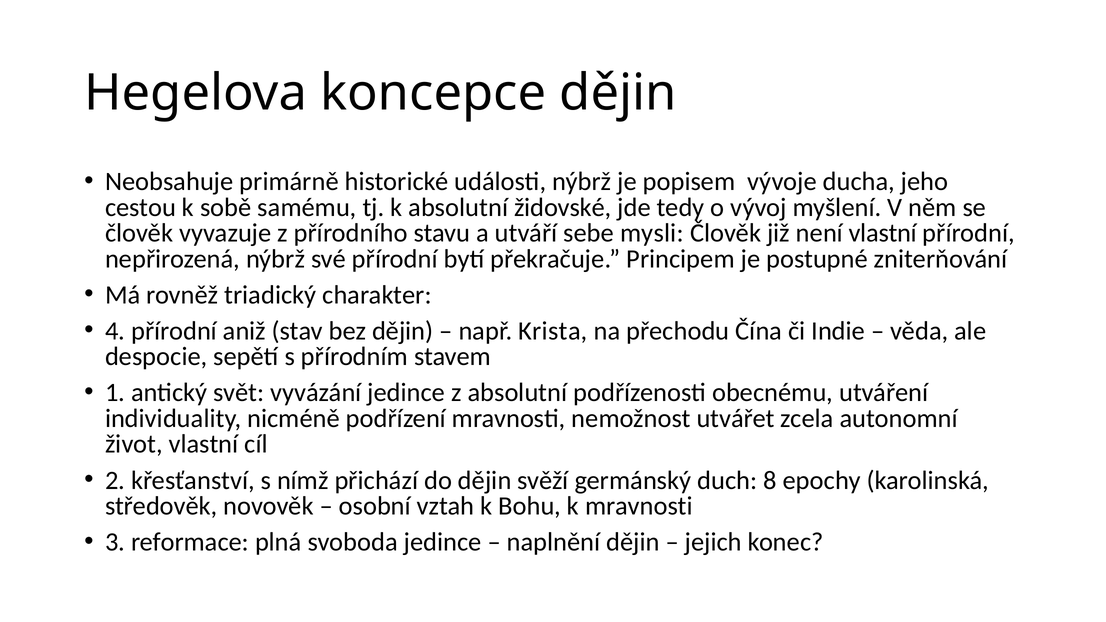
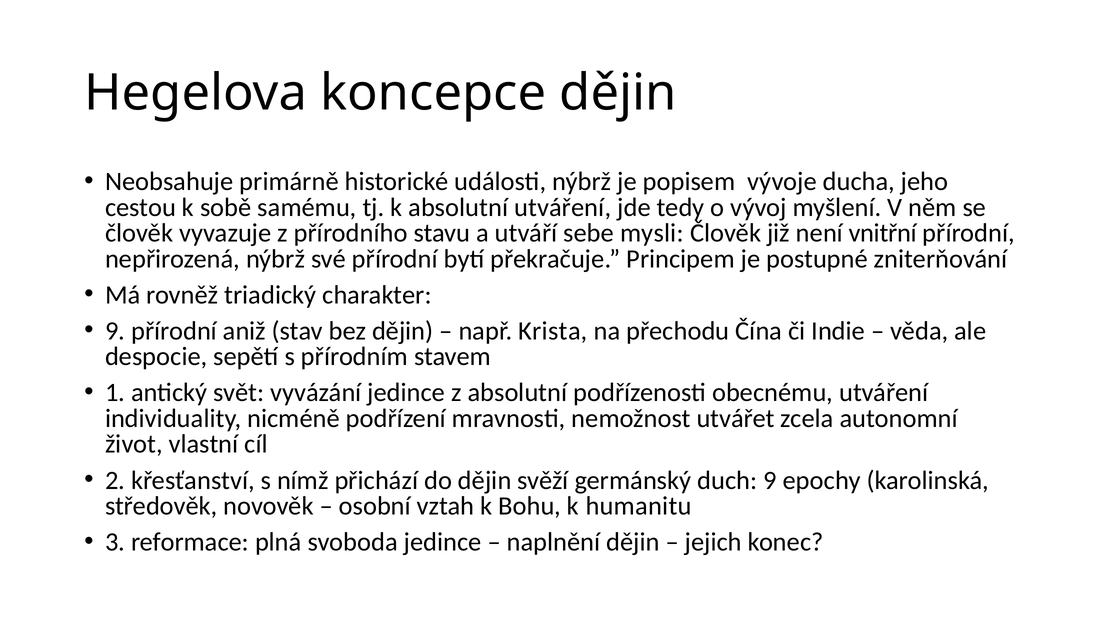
absolutní židovské: židovské -> utváření (563, 207)
není vlastní: vlastní -> vnitřní (883, 233)
4: 4 -> 9 (115, 331)
duch 8: 8 -> 9 (770, 480)
k mravnosti: mravnosti -> humanitu (639, 506)
